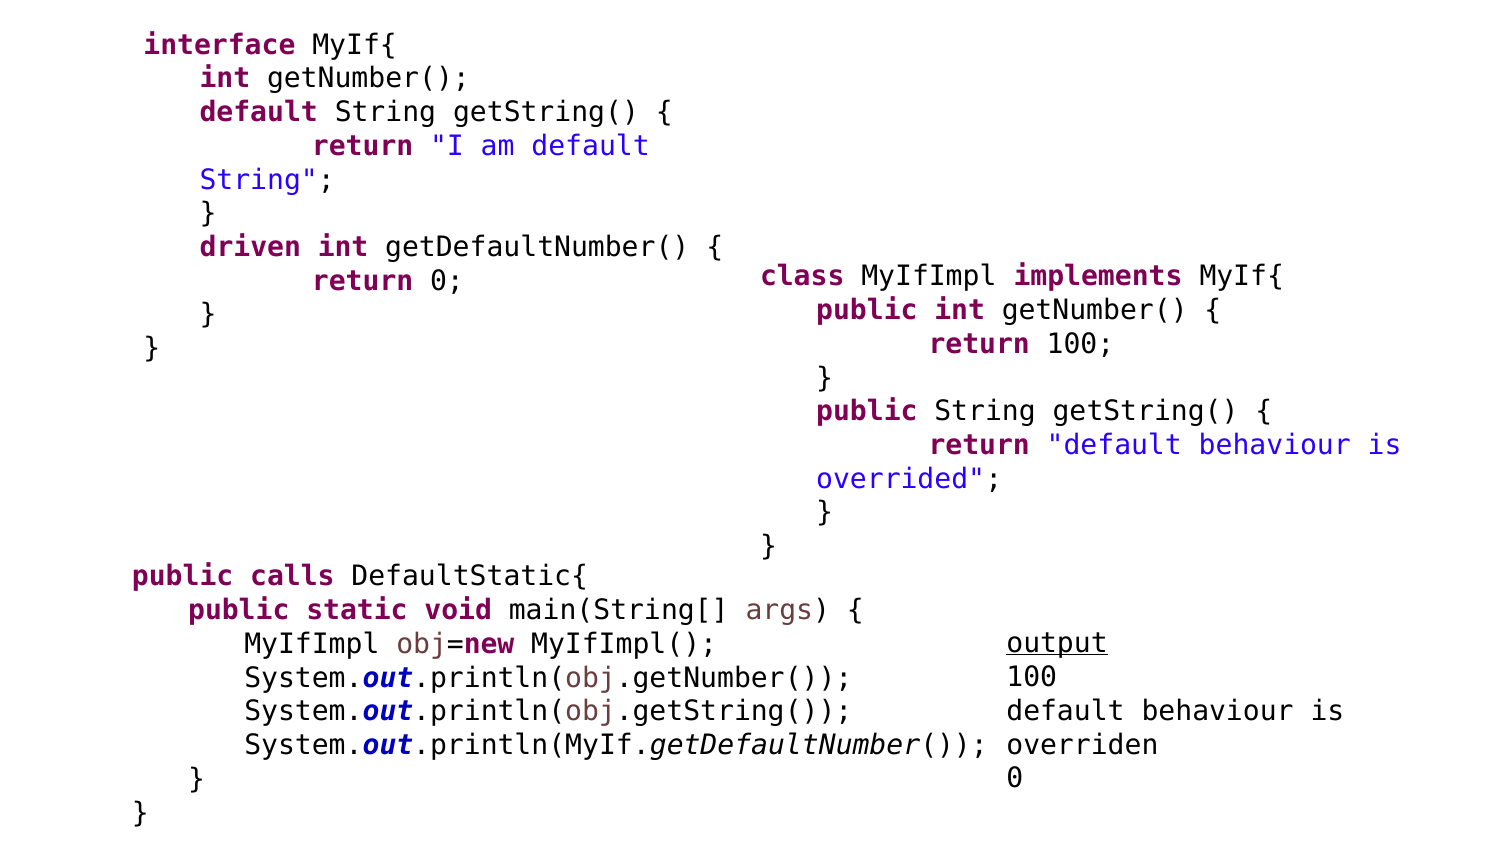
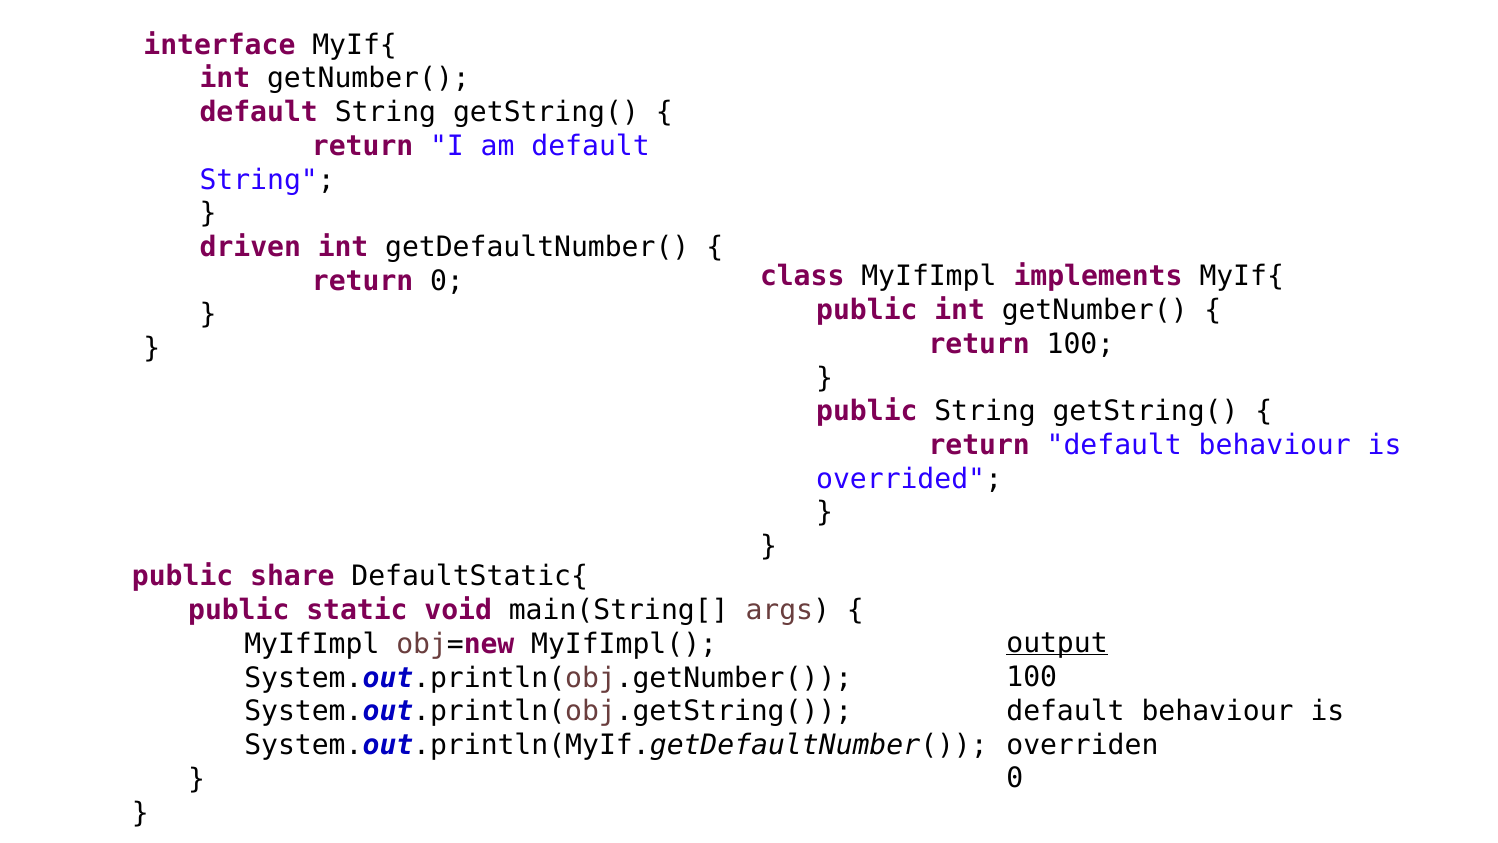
calls: calls -> share (292, 576)
